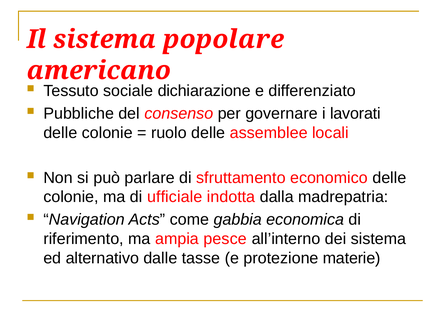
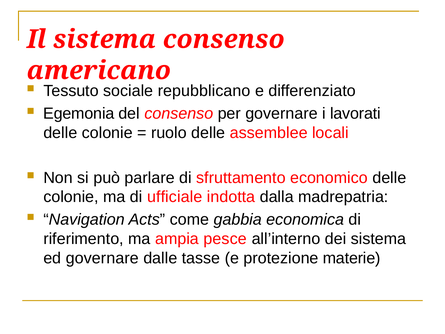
sistema popolare: popolare -> consenso (224, 39)
dichiarazione: dichiarazione -> repubblicano (204, 91)
Pubbliche: Pubbliche -> Egemonia (79, 113)
ed alternativo: alternativo -> governare (102, 258)
